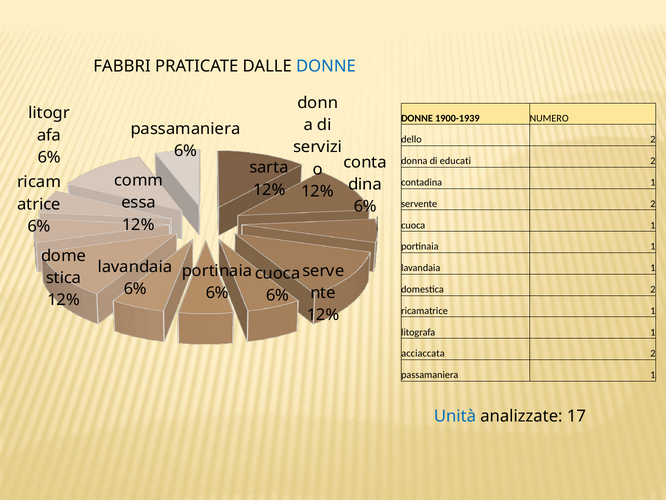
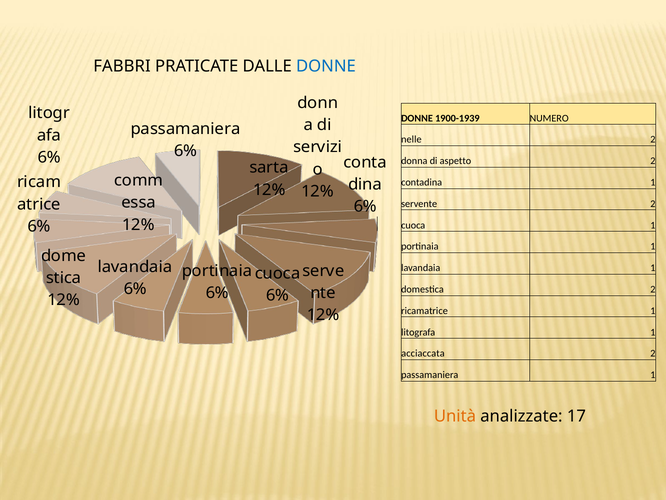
dello: dello -> nelle (411, 139)
educati: educati -> aspetto (455, 161)
Unità colour: blue -> orange (455, 416)
